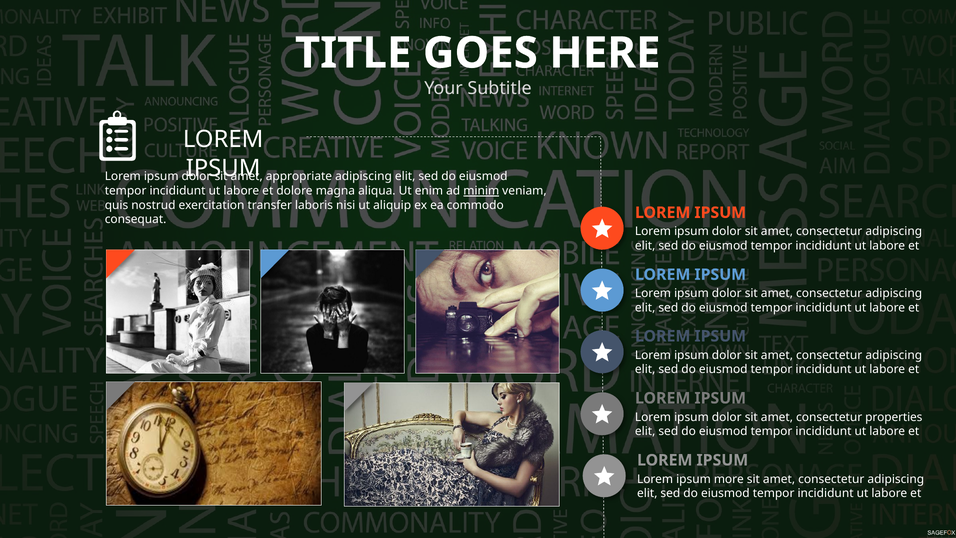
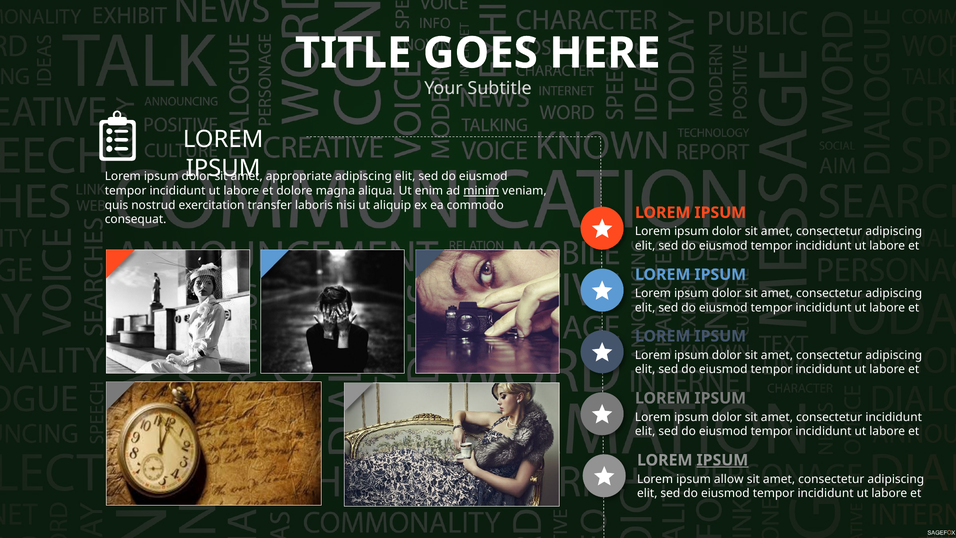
consectetur properties: properties -> incididunt (894, 417)
IPSUM underline: none -> present (722, 460)
more: more -> allow (729, 479)
